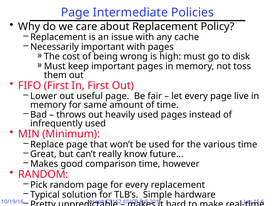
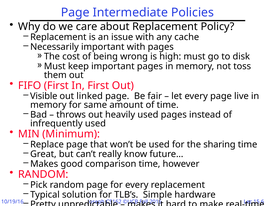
Lower: Lower -> Visible (44, 96)
useful: useful -> linked (90, 96)
various: various -> sharing (219, 145)
